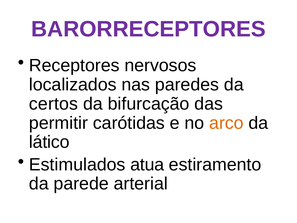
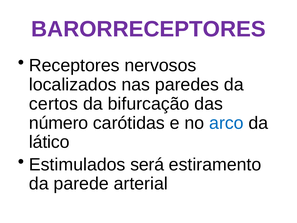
permitir: permitir -> número (59, 123)
arco colour: orange -> blue (226, 123)
atua: atua -> será (147, 164)
